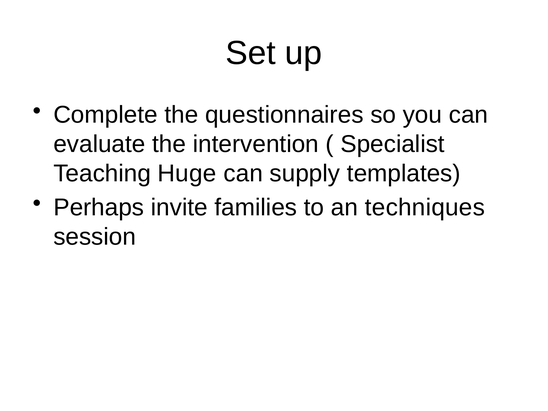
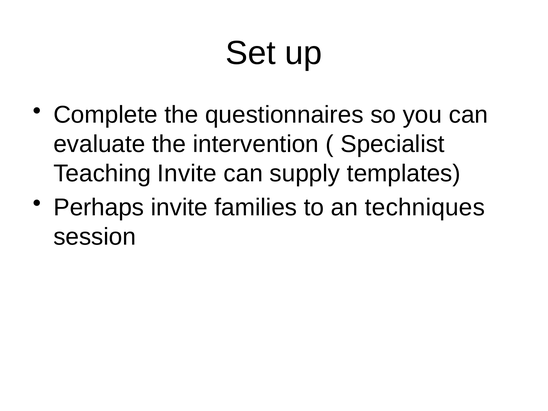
Teaching Huge: Huge -> Invite (187, 173)
